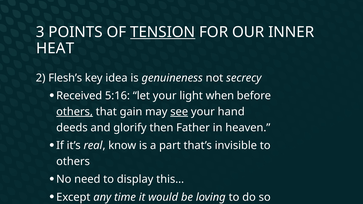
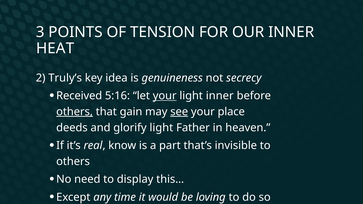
TENSION underline: present -> none (163, 32)
Flesh’s: Flesh’s -> Truly’s (65, 78)
your underline: none -> present (165, 96)
light when: when -> inner (220, 96)
hand: hand -> place (231, 112)
glorify then: then -> light (161, 128)
